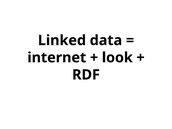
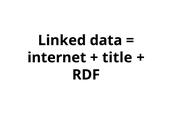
look: look -> title (117, 58)
